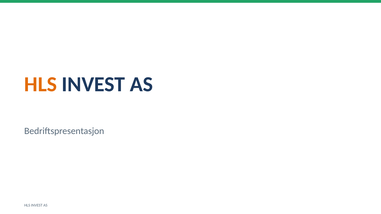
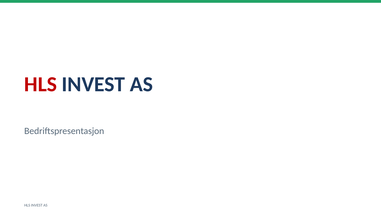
HLS colour: orange -> red (41, 85)
